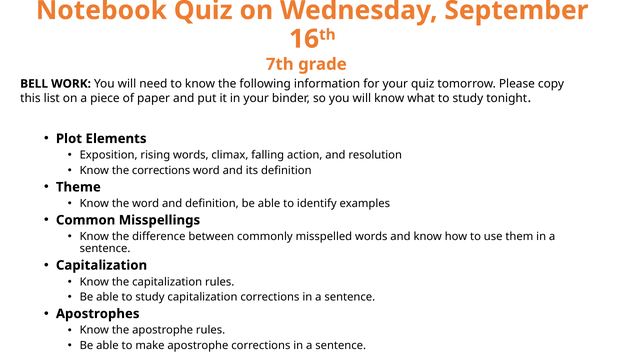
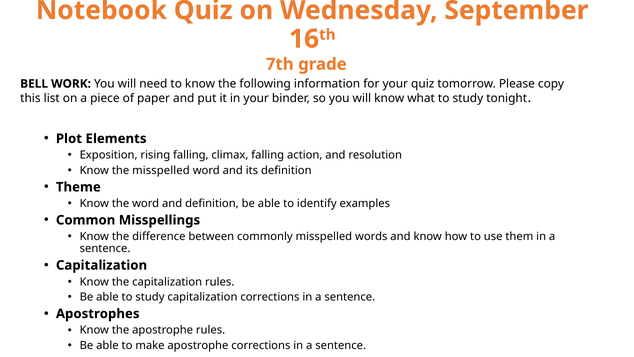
rising words: words -> falling (191, 155)
the corrections: corrections -> misspelled (161, 170)
